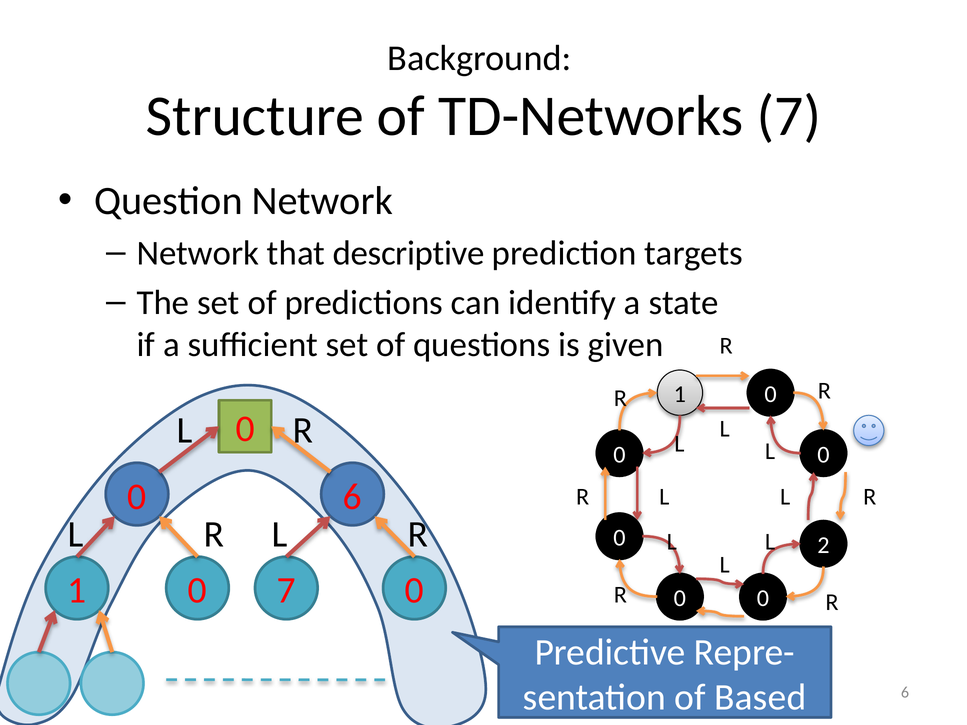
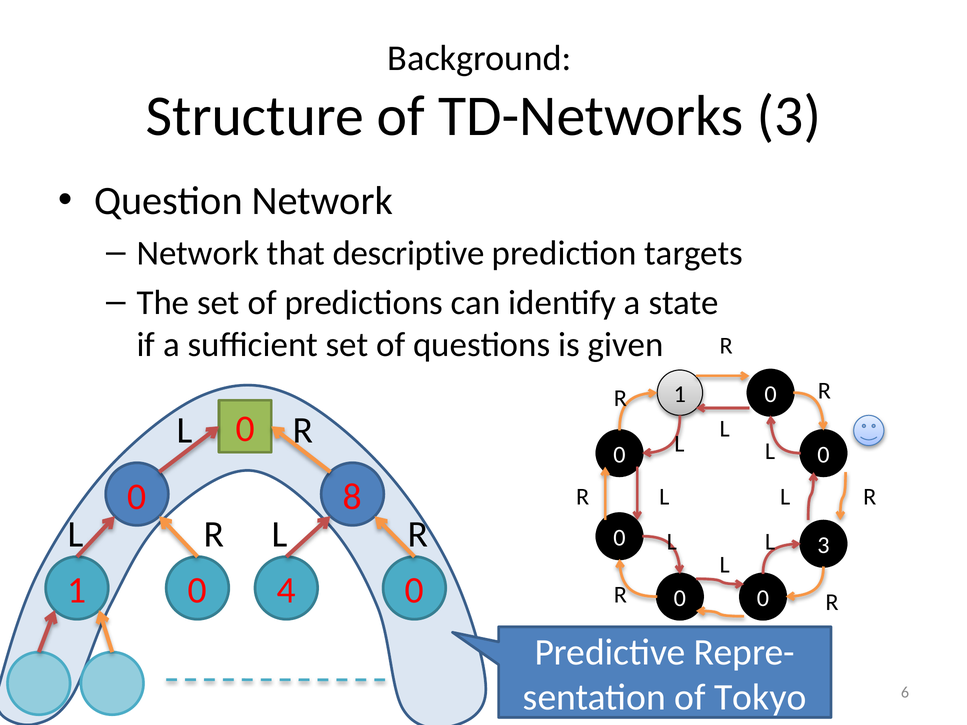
TD-Networks 7: 7 -> 3 (789, 116)
0 6: 6 -> 8 (352, 497)
0 2: 2 -> 3 (823, 546)
0 7: 7 -> 4 (286, 591)
Based: Based -> Tokyo (760, 698)
